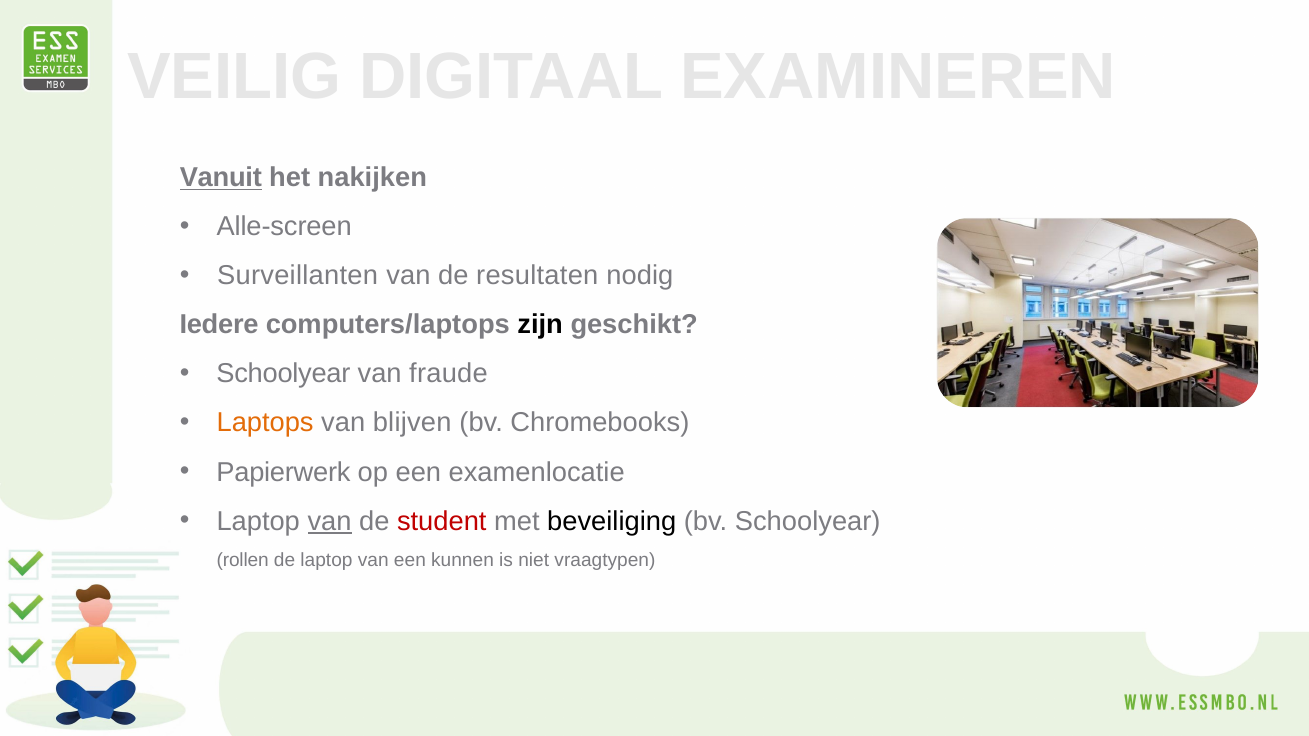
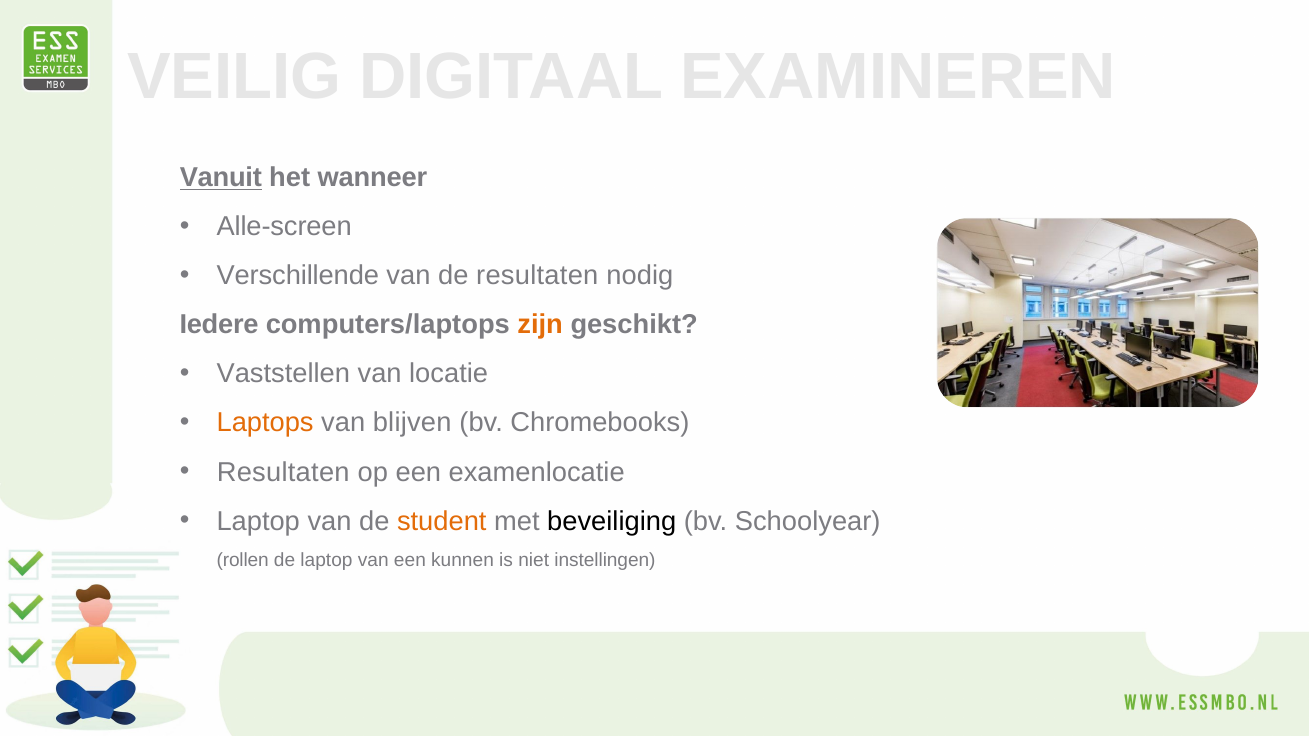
nakijken: nakijken -> wanneer (372, 178)
Surveillanten: Surveillanten -> Verschillende (298, 276)
zijn colour: black -> orange (540, 325)
Schoolyear: Schoolyear -> Vaststellen (283, 374)
fraude: fraude -> locatie (449, 374)
Papierwerk: Papierwerk -> Resultaten (283, 472)
van underline: present -> none (330, 521)
student colour: red -> orange (442, 521)
vraagtypen: vraagtypen -> instellingen (605, 560)
